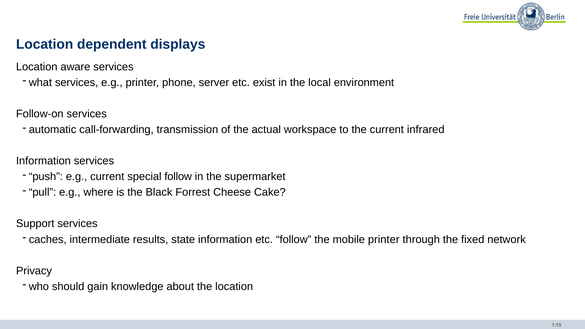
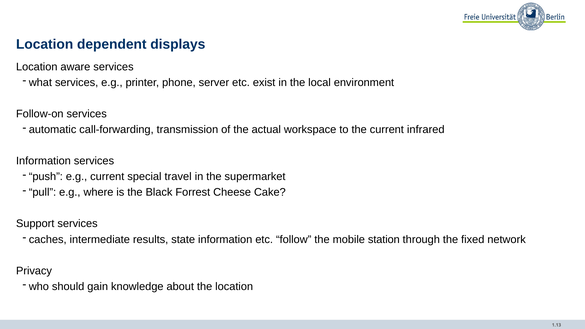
special follow: follow -> travel (178, 177)
mobile printer: printer -> station (384, 239)
